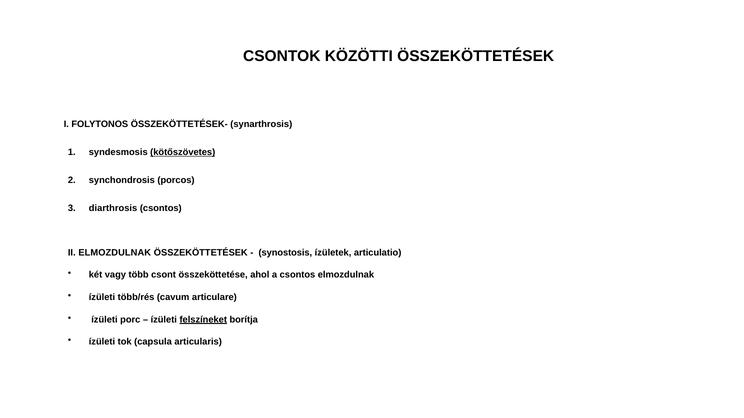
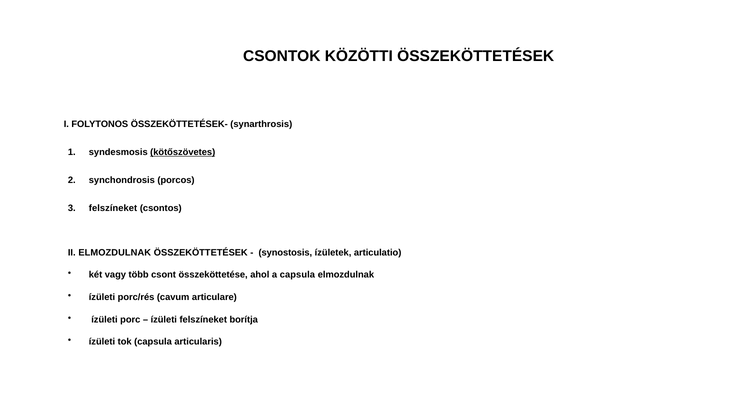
diarthrosis: diarthrosis -> felszíneket (113, 208)
a csontos: csontos -> capsula (297, 275)
több/rés: több/rés -> porc/rés (136, 298)
felszíneket underline: present -> none (203, 320)
